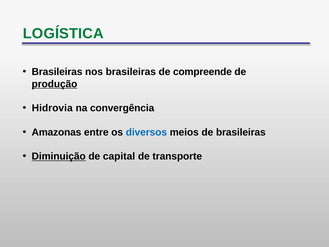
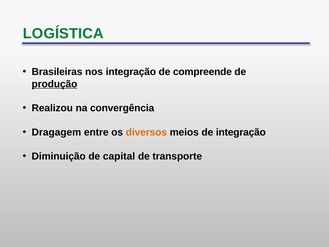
nos brasileiras: brasileiras -> integração (131, 72)
Hidrovia: Hidrovia -> Realizou (52, 108)
Amazonas: Amazonas -> Dragagem (56, 132)
diversos colour: blue -> orange (146, 132)
de brasileiras: brasileiras -> integração (241, 132)
Diminuição underline: present -> none (59, 156)
